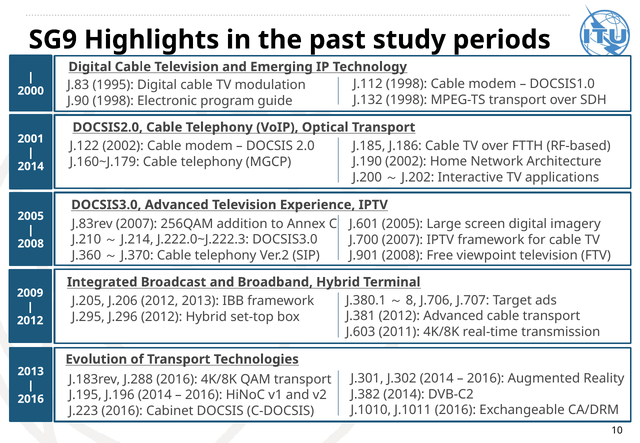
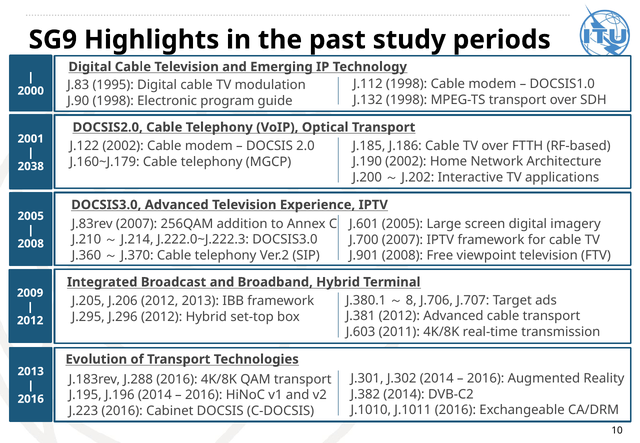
2014: 2014 -> 2038 (31, 166)
